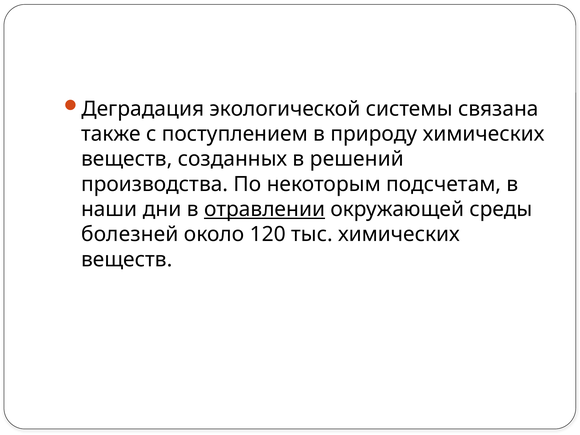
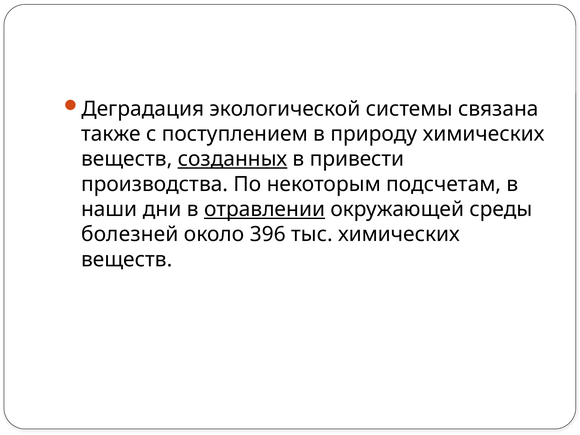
созданных underline: none -> present (233, 159)
решений: решений -> привести (357, 159)
120: 120 -> 396 (268, 234)
